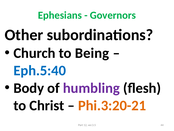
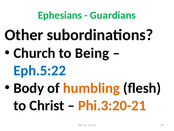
Governors: Governors -> Guardians (113, 15)
Eph.5:40: Eph.5:40 -> Eph.5:22 (40, 70)
humbling colour: purple -> orange (91, 88)
